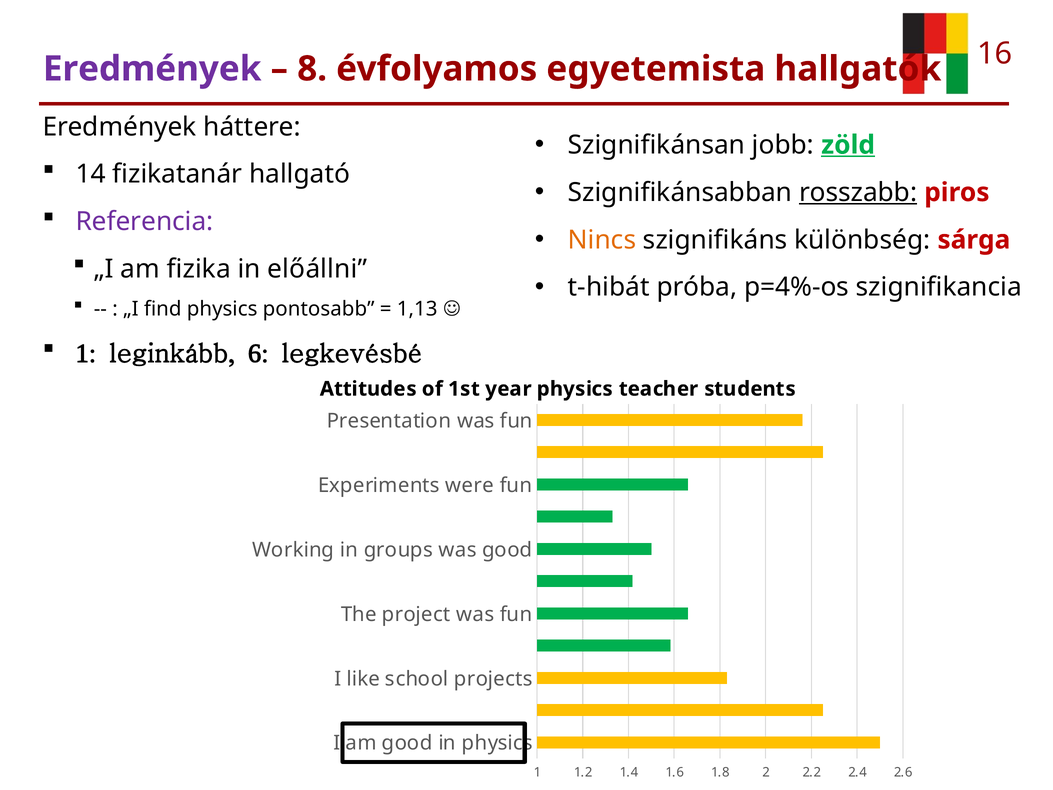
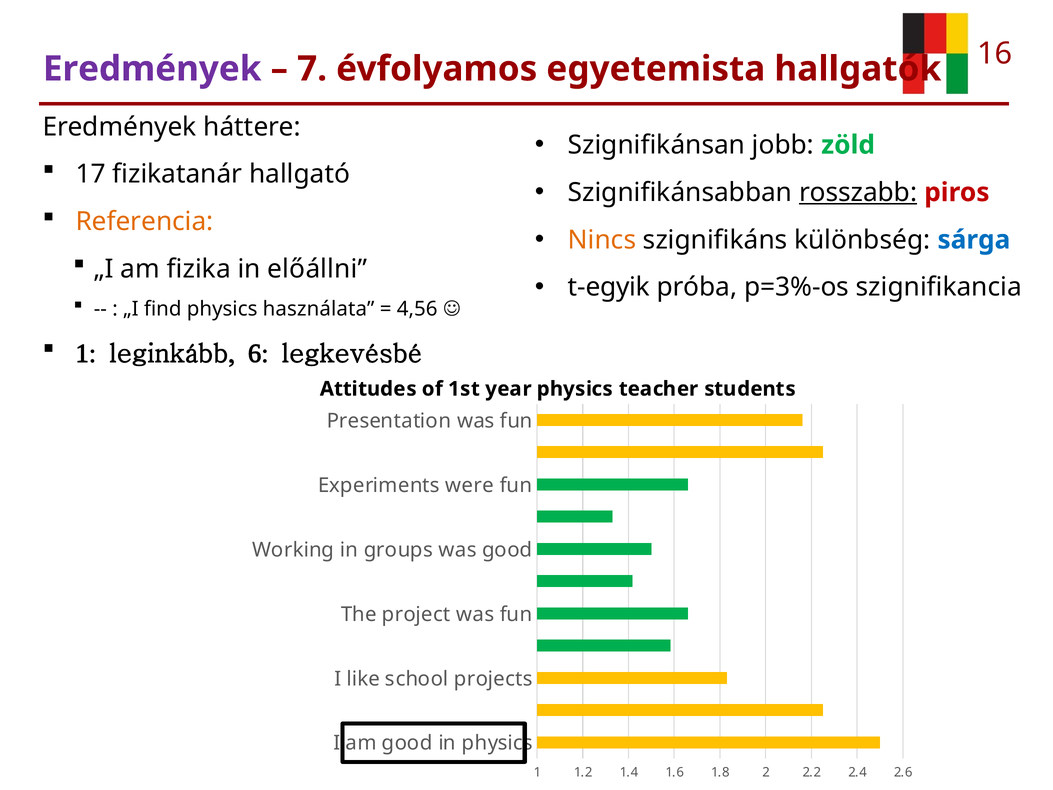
8: 8 -> 7 (312, 69)
zöld underline: present -> none (848, 145)
14: 14 -> 17 (91, 174)
Referencia colour: purple -> orange (144, 222)
sárga colour: red -> blue (974, 240)
t-hibát: t-hibát -> t-egyik (609, 287)
p=4%-os: p=4%-os -> p=3%-os (797, 287)
pontosabb: pontosabb -> használata (319, 309)
1,13: 1,13 -> 4,56 (417, 309)
